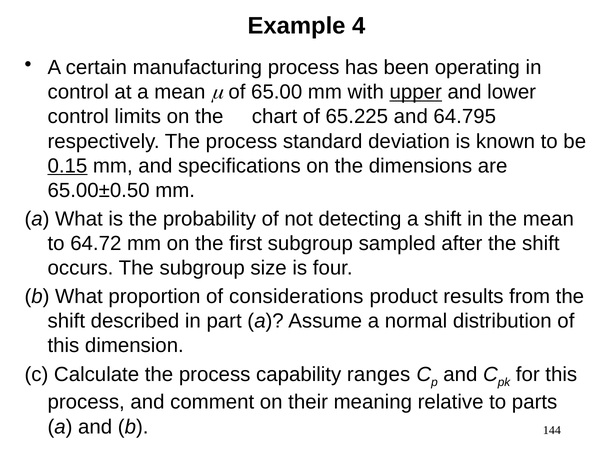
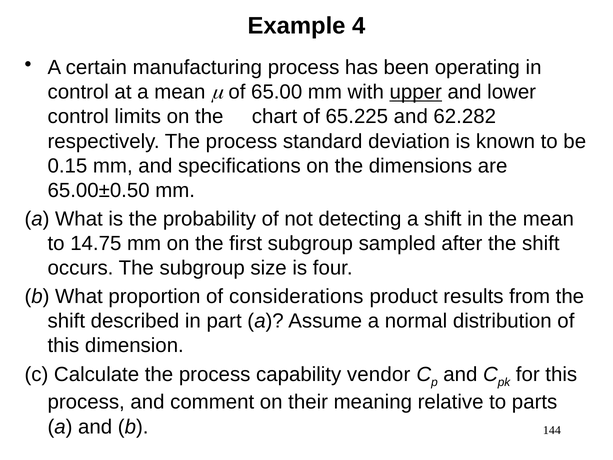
64.795: 64.795 -> 62.282 (465, 117)
0.15 underline: present -> none (67, 166)
64.72: 64.72 -> 14.75 (96, 243)
ranges: ranges -> vendor (379, 374)
